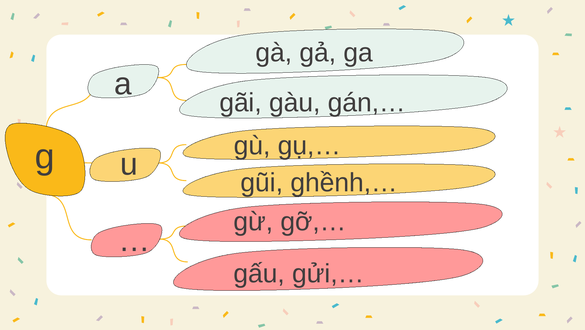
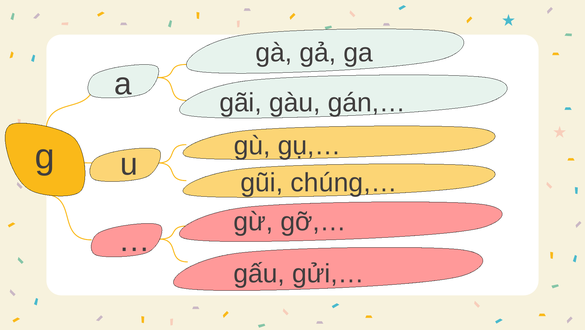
ghềnh,…: ghềnh,… -> chúng,… (344, 183)
